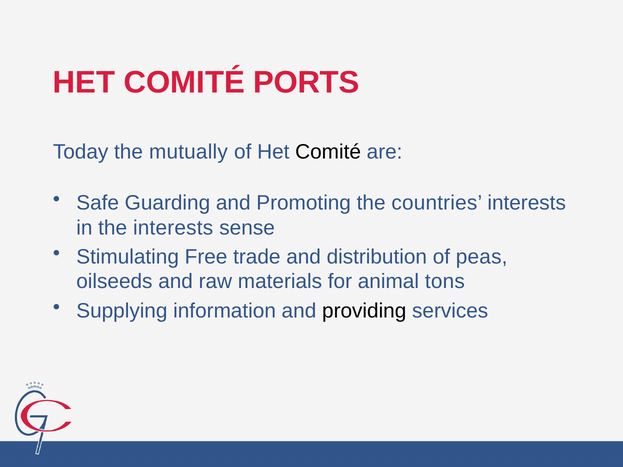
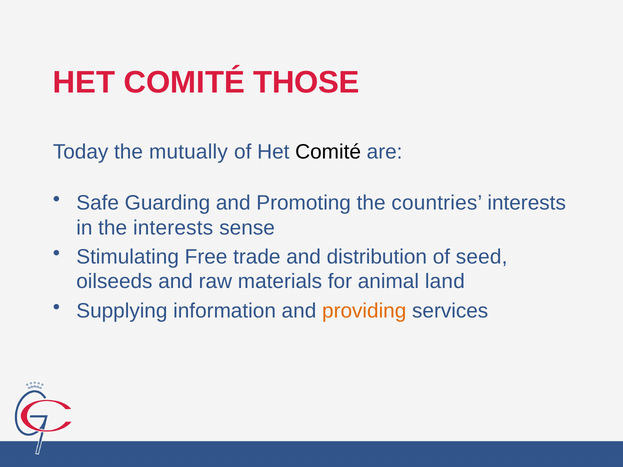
PORTS: PORTS -> THOSE (306, 83)
peas: peas -> seed (482, 257)
tons: tons -> land (445, 282)
providing colour: black -> orange (364, 311)
